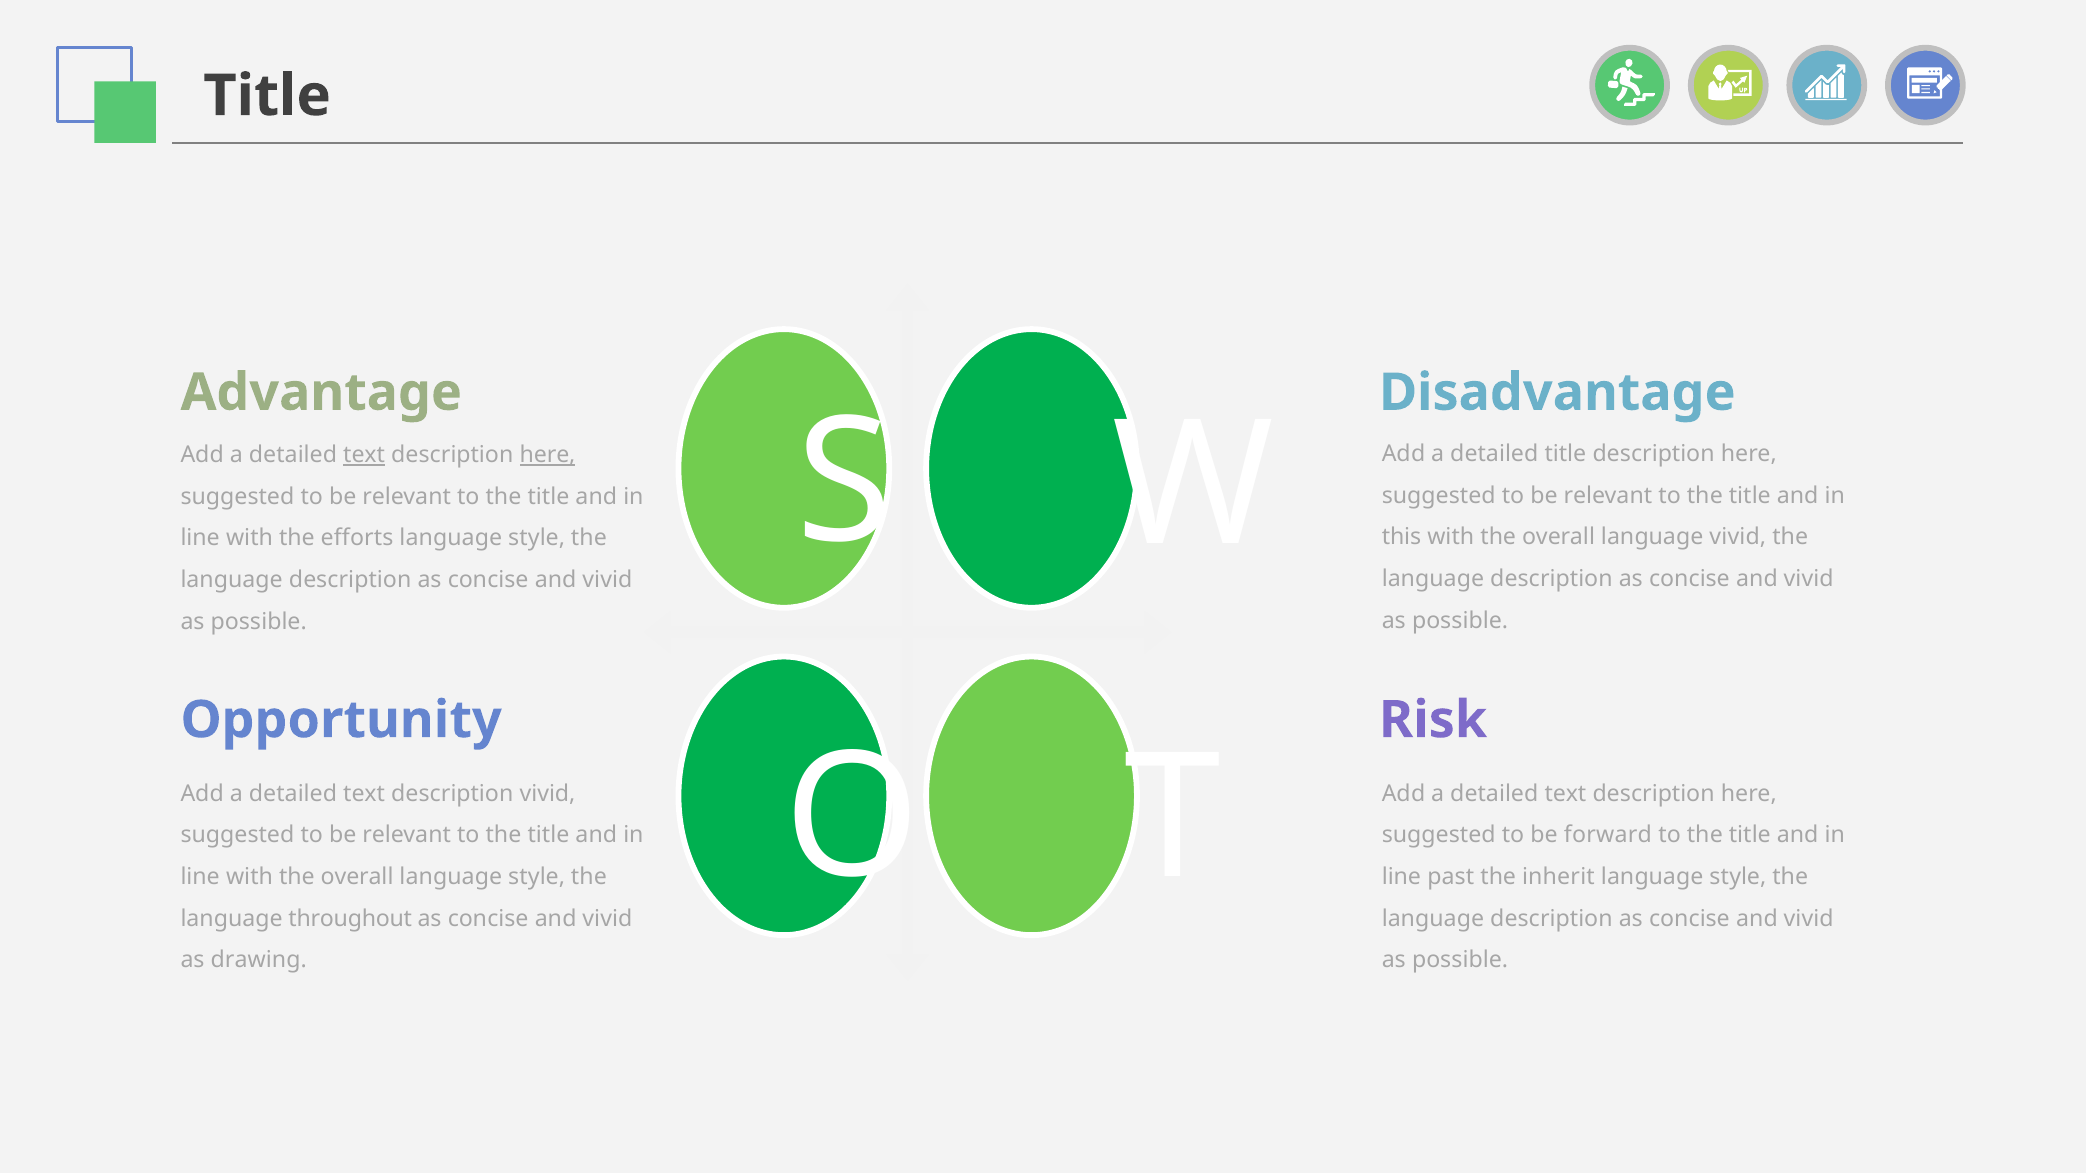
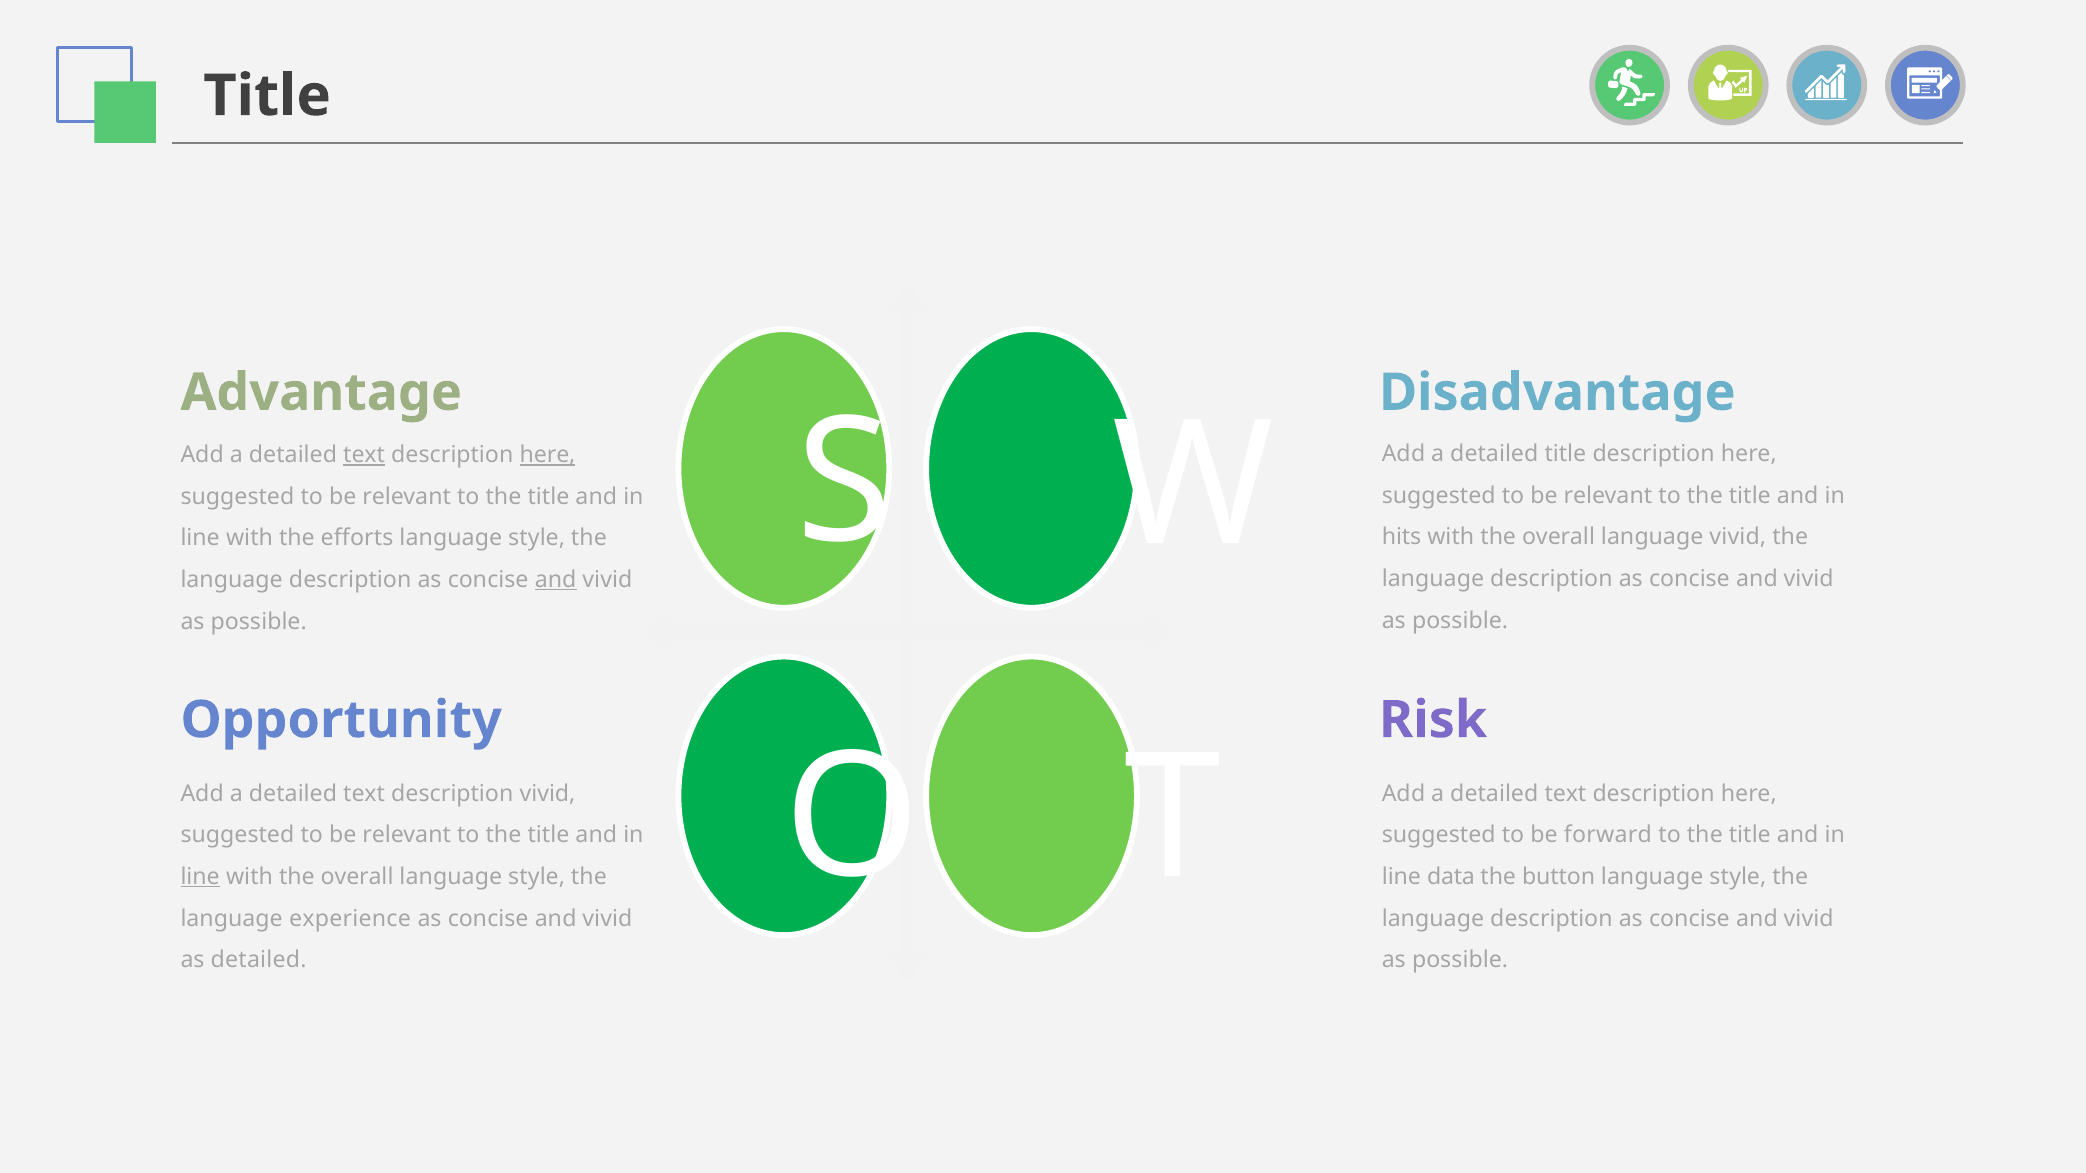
this: this -> hits (1402, 537)
and underline: none -> present (556, 580)
line underline: none -> present (200, 877)
past: past -> data (1451, 877)
inherit: inherit -> button (1559, 877)
throughout: throughout -> experience (350, 919)
as drawing: drawing -> detailed (259, 960)
